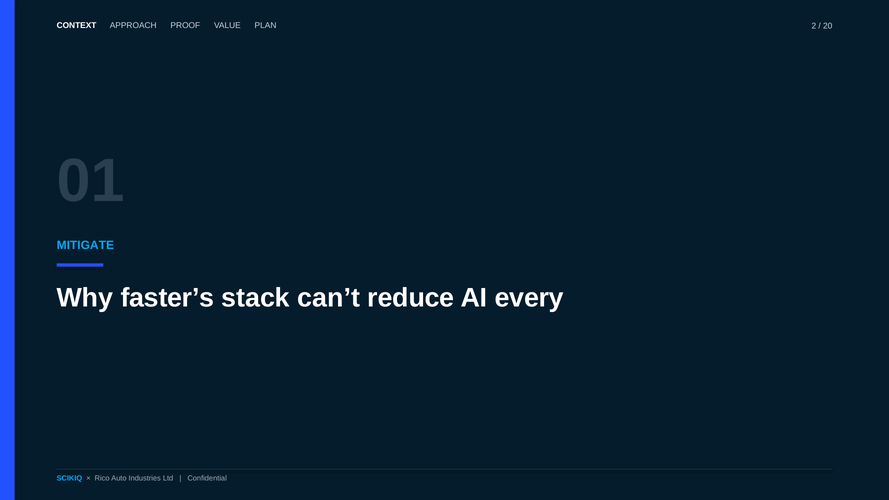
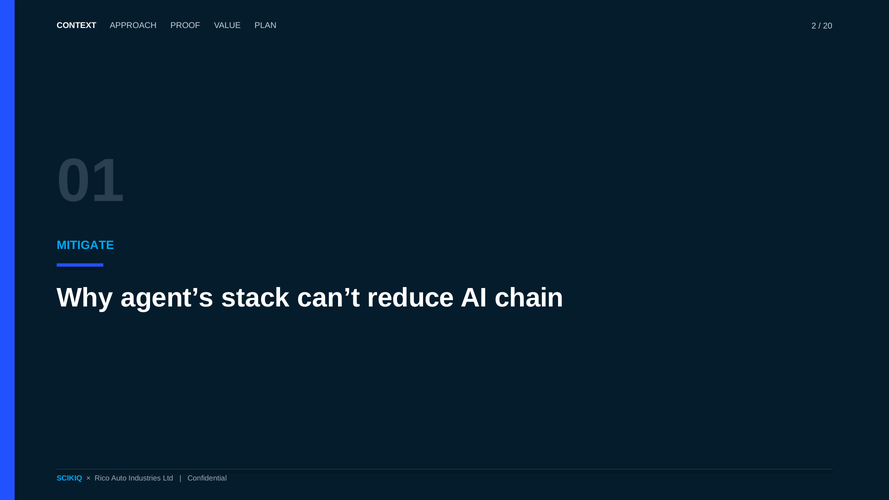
faster’s: faster’s -> agent’s (167, 298)
every: every -> chain (529, 298)
